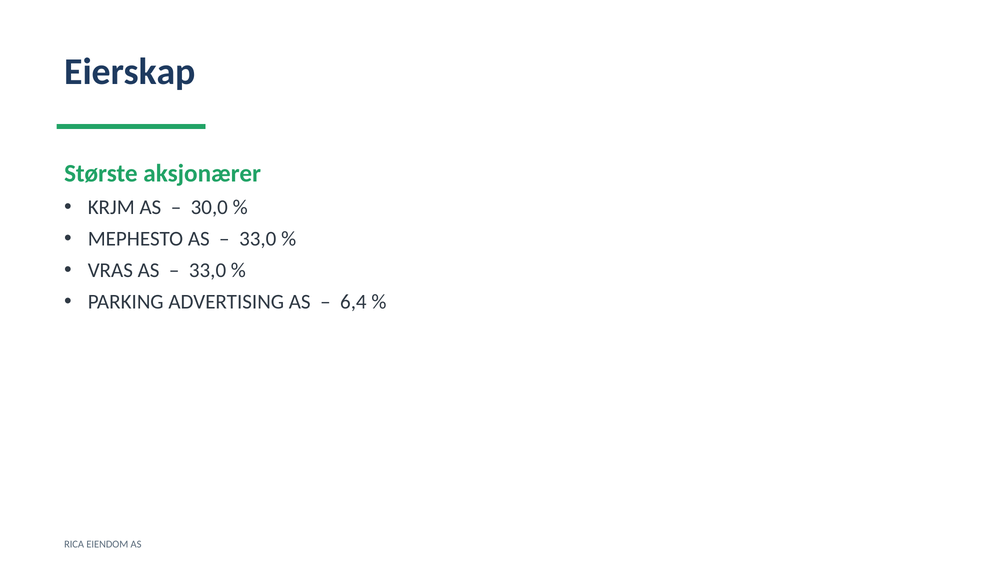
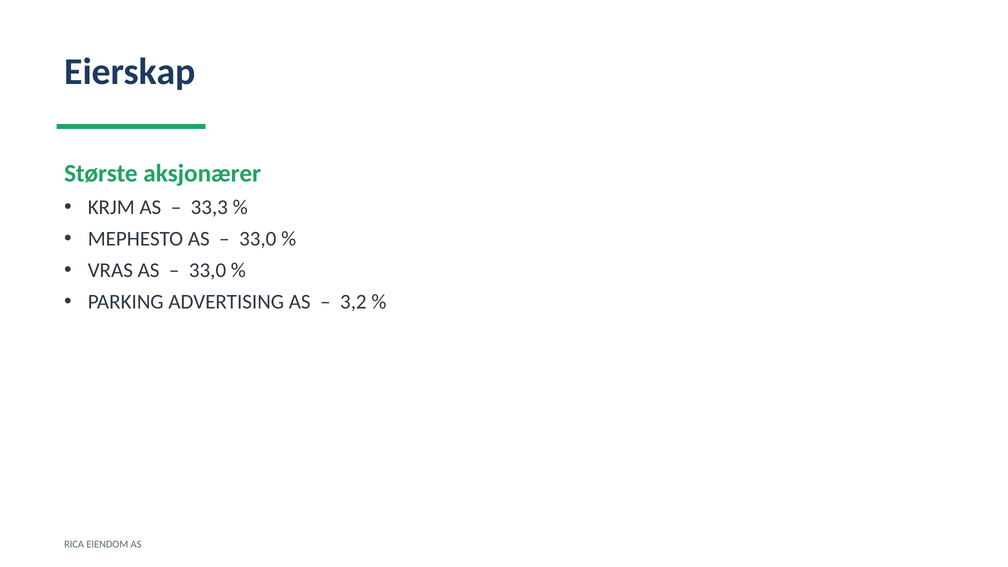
30,0: 30,0 -> 33,3 (209, 207)
6,4: 6,4 -> 3,2 (353, 302)
